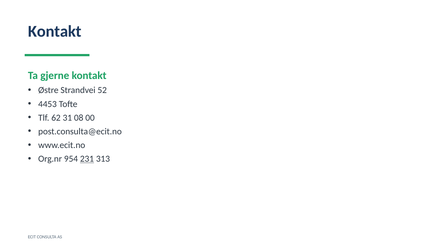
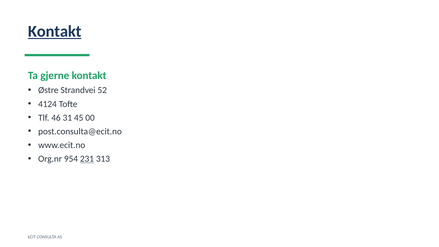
Kontakt underline: none -> present (55, 31)
4453: 4453 -> 4124 (47, 104)
62: 62 -> 46 (56, 118)
08: 08 -> 45 (79, 118)
